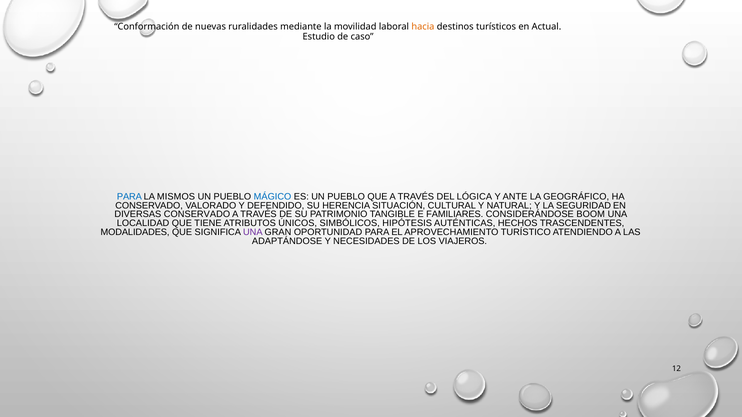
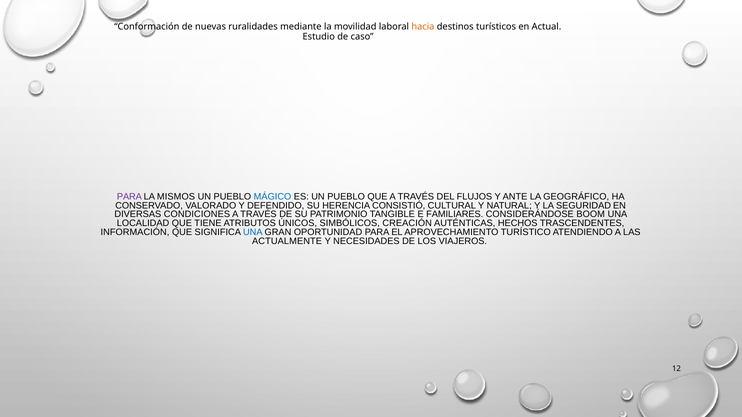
PARA colour: blue -> purple (129, 197)
LÓGICA: LÓGICA -> FLUJOS (474, 197)
SITUACIÓN: SITUACIÓN -> CONSISTIÓ (399, 206)
DIVERSAS CONSERVADO: CONSERVADO -> CONDICIONES (197, 215)
HIPÓTESIS: HIPÓTESIS -> CREACIÓN (407, 223)
MODALIDADES: MODALIDADES -> INFORMACIÓN (135, 232)
UNA colour: purple -> blue (253, 232)
ADAPTÁNDOSE: ADAPTÁNDOSE -> ACTUALMENTE (287, 241)
